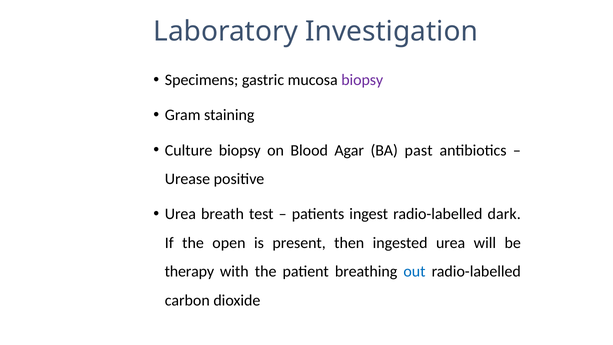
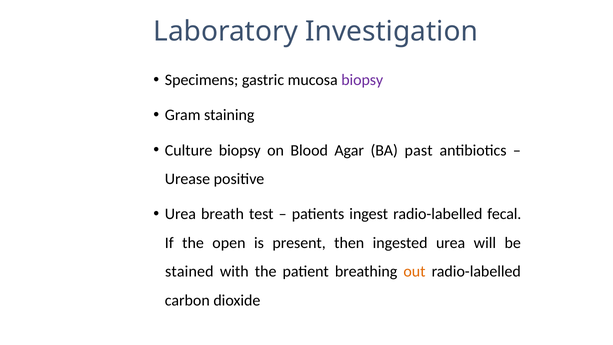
dark: dark -> fecal (504, 214)
therapy: therapy -> stained (189, 272)
out colour: blue -> orange (414, 272)
